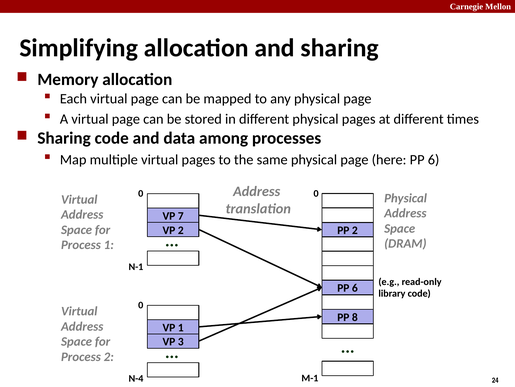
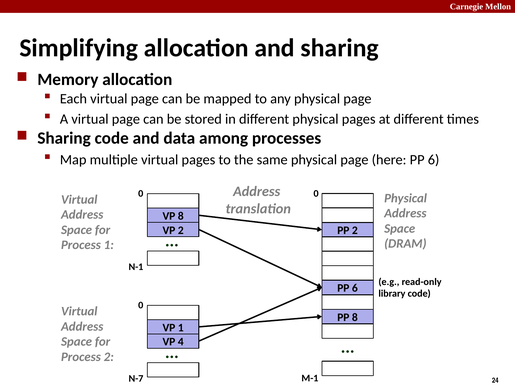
VP 7: 7 -> 8 (181, 216)
3: 3 -> 4 (181, 341)
N-4: N-4 -> N-7 (136, 378)
